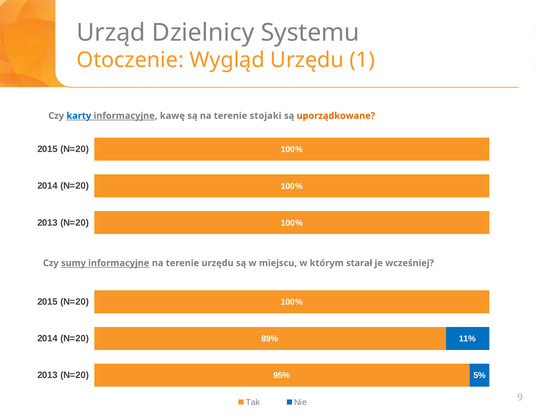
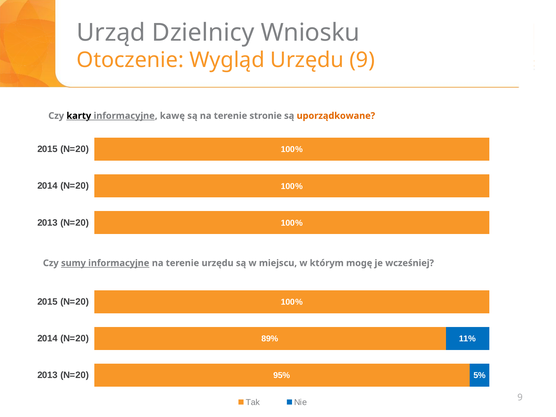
Systemu: Systemu -> Wniosku (310, 33)
Urzędu 1: 1 -> 9 (362, 60)
karty colour: blue -> black (79, 116)
stojaki: stojaki -> stronie (266, 116)
starał: starał -> mogę (359, 263)
